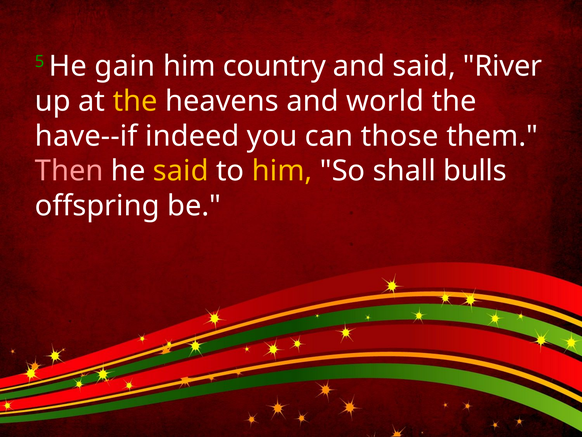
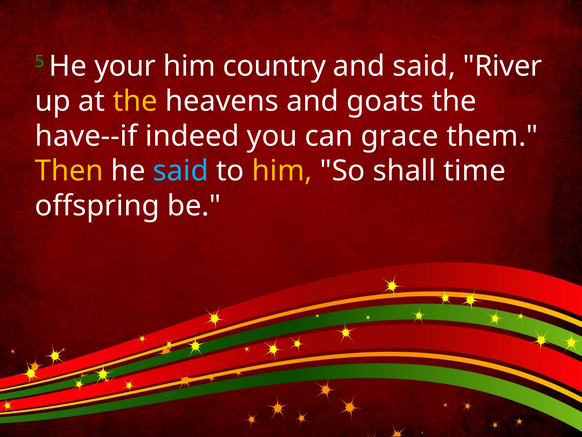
gain: gain -> your (125, 66)
world: world -> goats (385, 101)
those: those -> grace (400, 136)
Then colour: pink -> yellow (69, 171)
said colour: yellow -> light blue (181, 171)
bulls: bulls -> time (475, 171)
